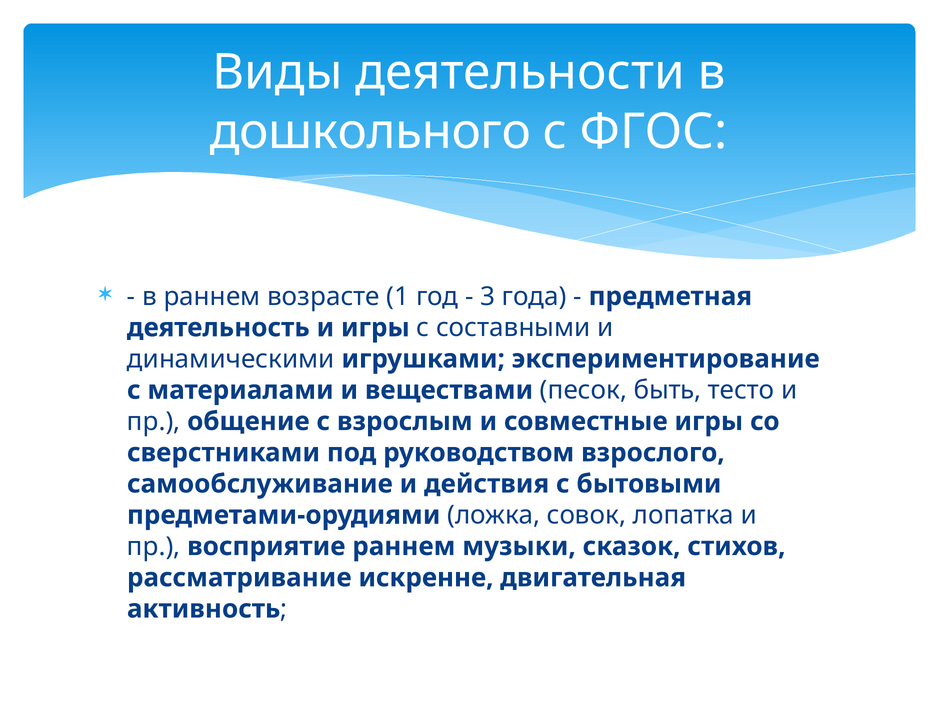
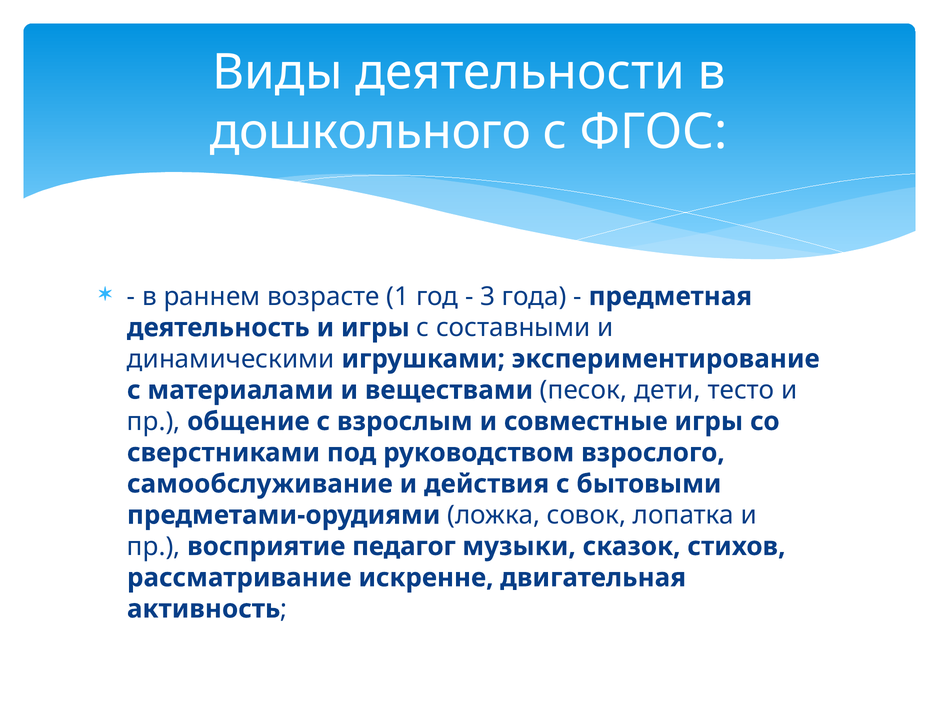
быть: быть -> дети (667, 390)
восприятие раннем: раннем -> педагог (404, 547)
